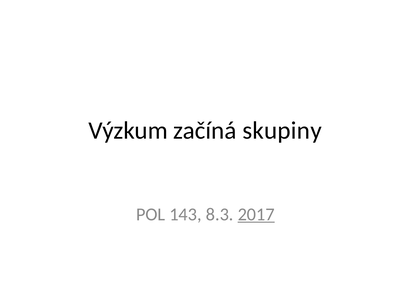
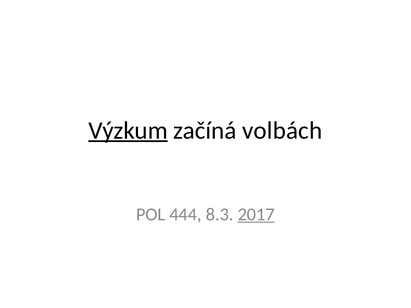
Výzkum underline: none -> present (128, 131)
skupiny: skupiny -> volbách (282, 131)
143: 143 -> 444 (186, 215)
